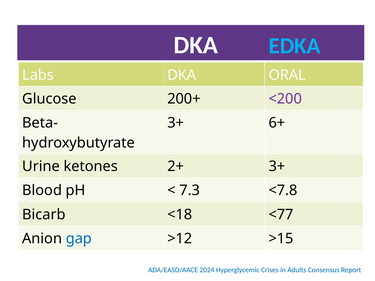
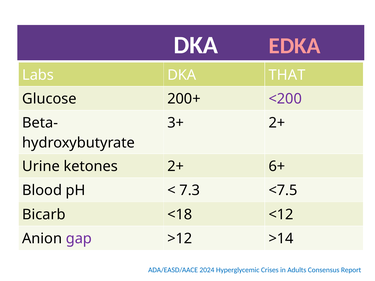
EDKA colour: light blue -> pink (295, 46)
ORAL: ORAL -> THAT (287, 75)
3+ 6+: 6+ -> 2+ (277, 123)
2+ 3+: 3+ -> 6+ (277, 166)
<7.8: <7.8 -> <7.5 (283, 191)
<77: <77 -> <12 (281, 215)
gap colour: blue -> purple (79, 239)
>15: >15 -> >14 (281, 239)
